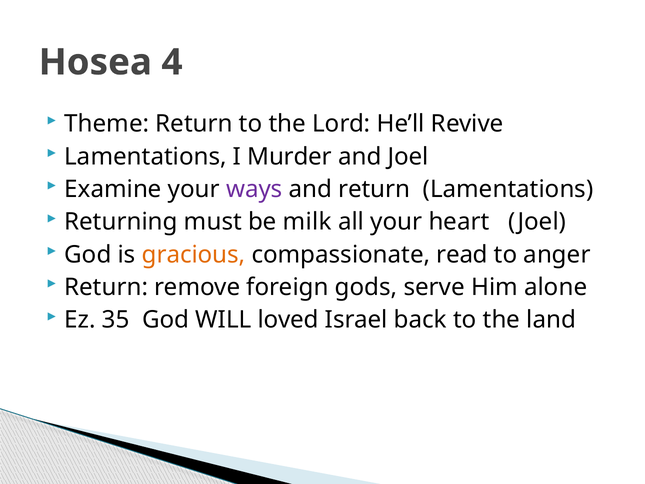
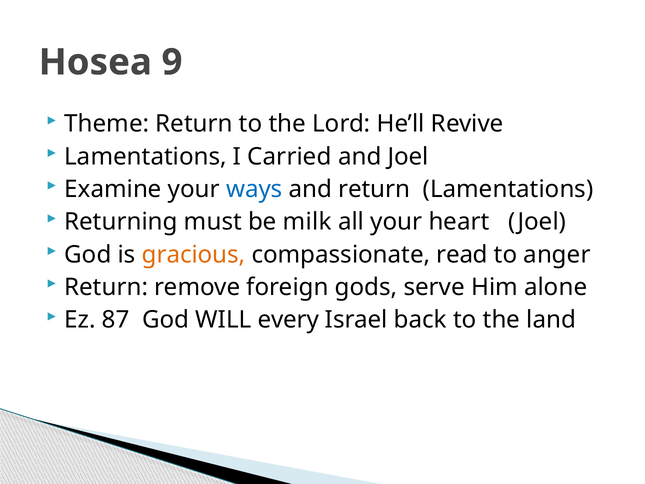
4: 4 -> 9 (172, 62)
Murder: Murder -> Carried (290, 157)
ways colour: purple -> blue (254, 189)
35: 35 -> 87 (116, 320)
loved: loved -> every (288, 320)
